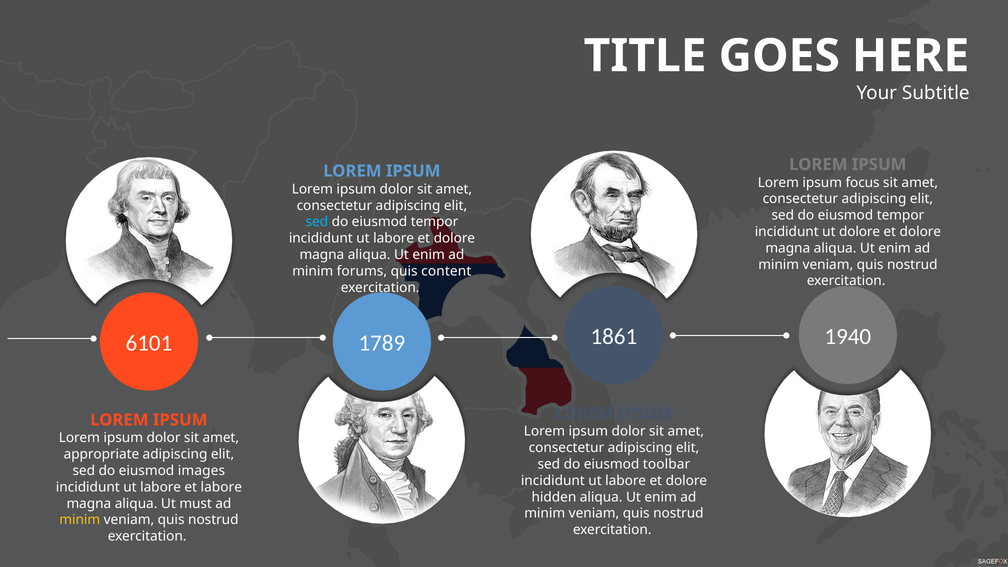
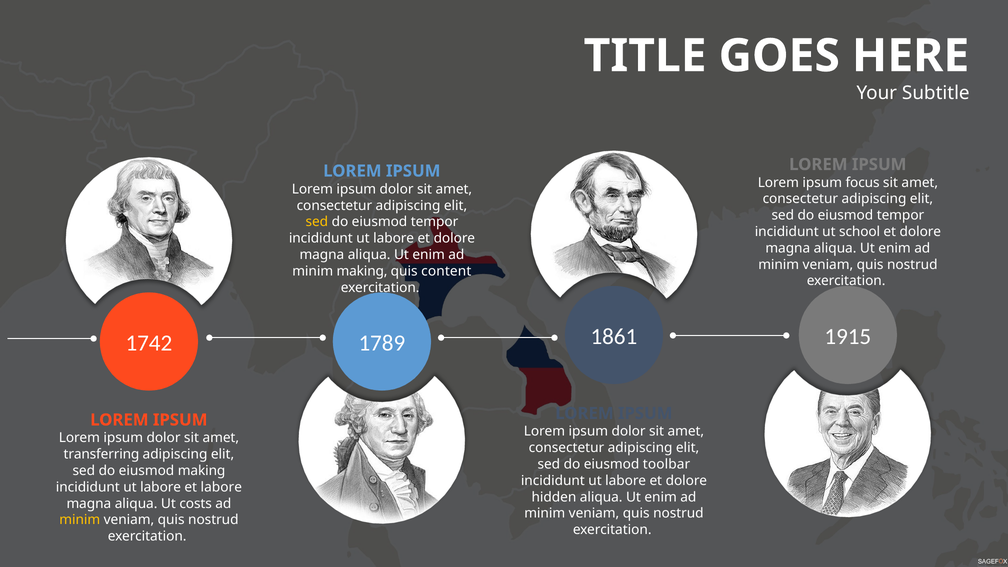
sed colour: light blue -> yellow (317, 222)
ut dolore: dolore -> school (860, 232)
minim forums: forums -> making (362, 271)
1940: 1940 -> 1915 (848, 337)
6101: 6101 -> 1742 (149, 343)
appropriate: appropriate -> transferring (101, 454)
eiusmod images: images -> making (202, 471)
must: must -> costs (196, 504)
